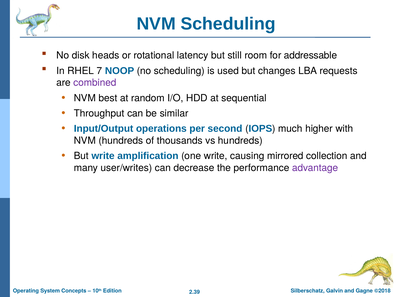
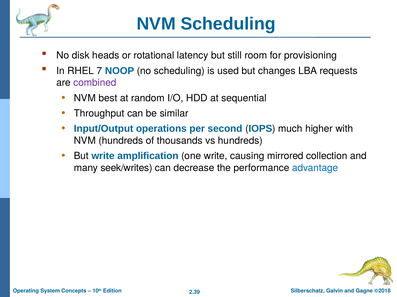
addressable: addressable -> provisioning (310, 56)
user/writes: user/writes -> seek/writes (126, 168)
advantage colour: purple -> blue (315, 168)
